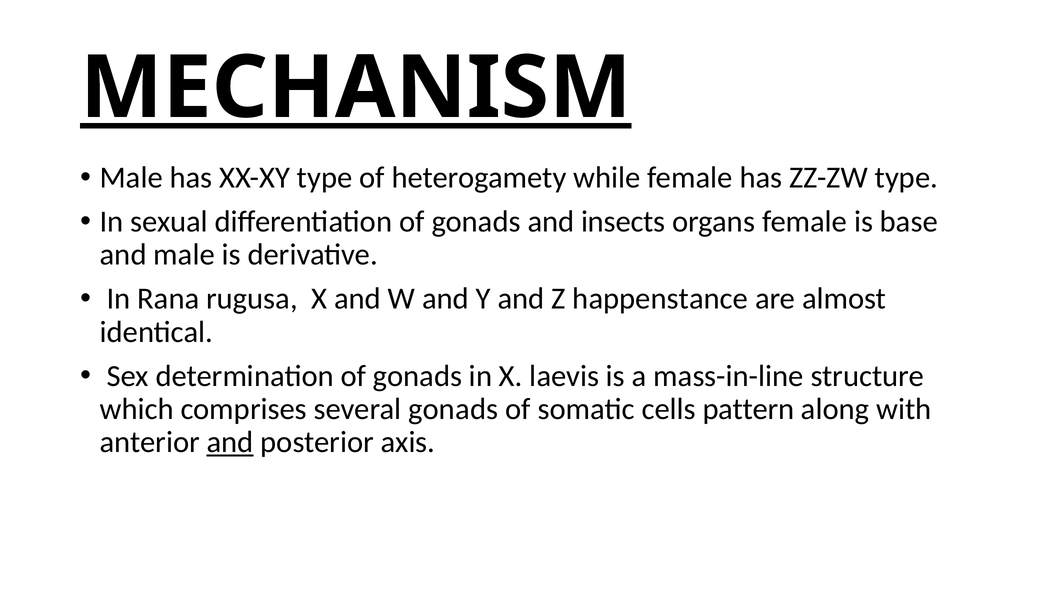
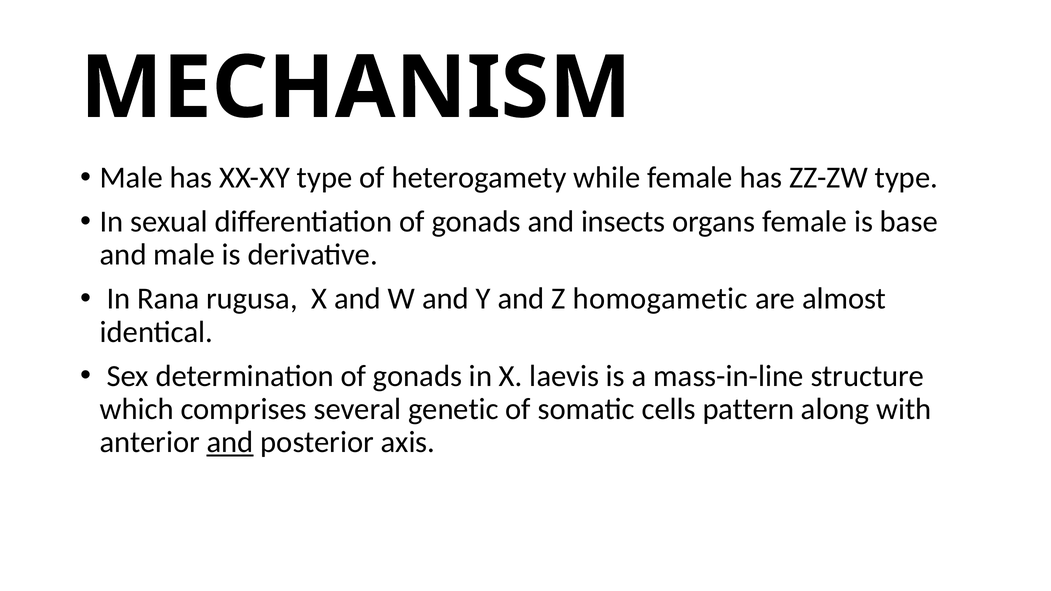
MECHANISM underline: present -> none (356, 88)
happenstance: happenstance -> homogametic (660, 299)
several gonads: gonads -> genetic (453, 409)
